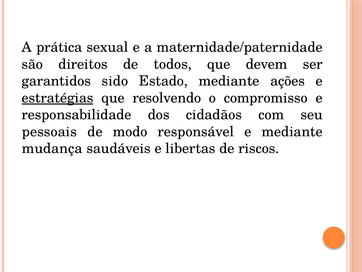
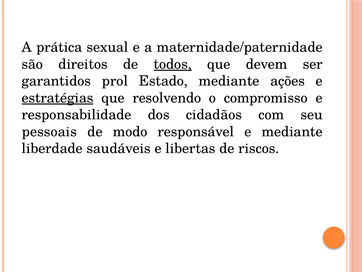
todos underline: none -> present (173, 64)
sido: sido -> prol (115, 81)
mudança: mudança -> liberdade (52, 148)
